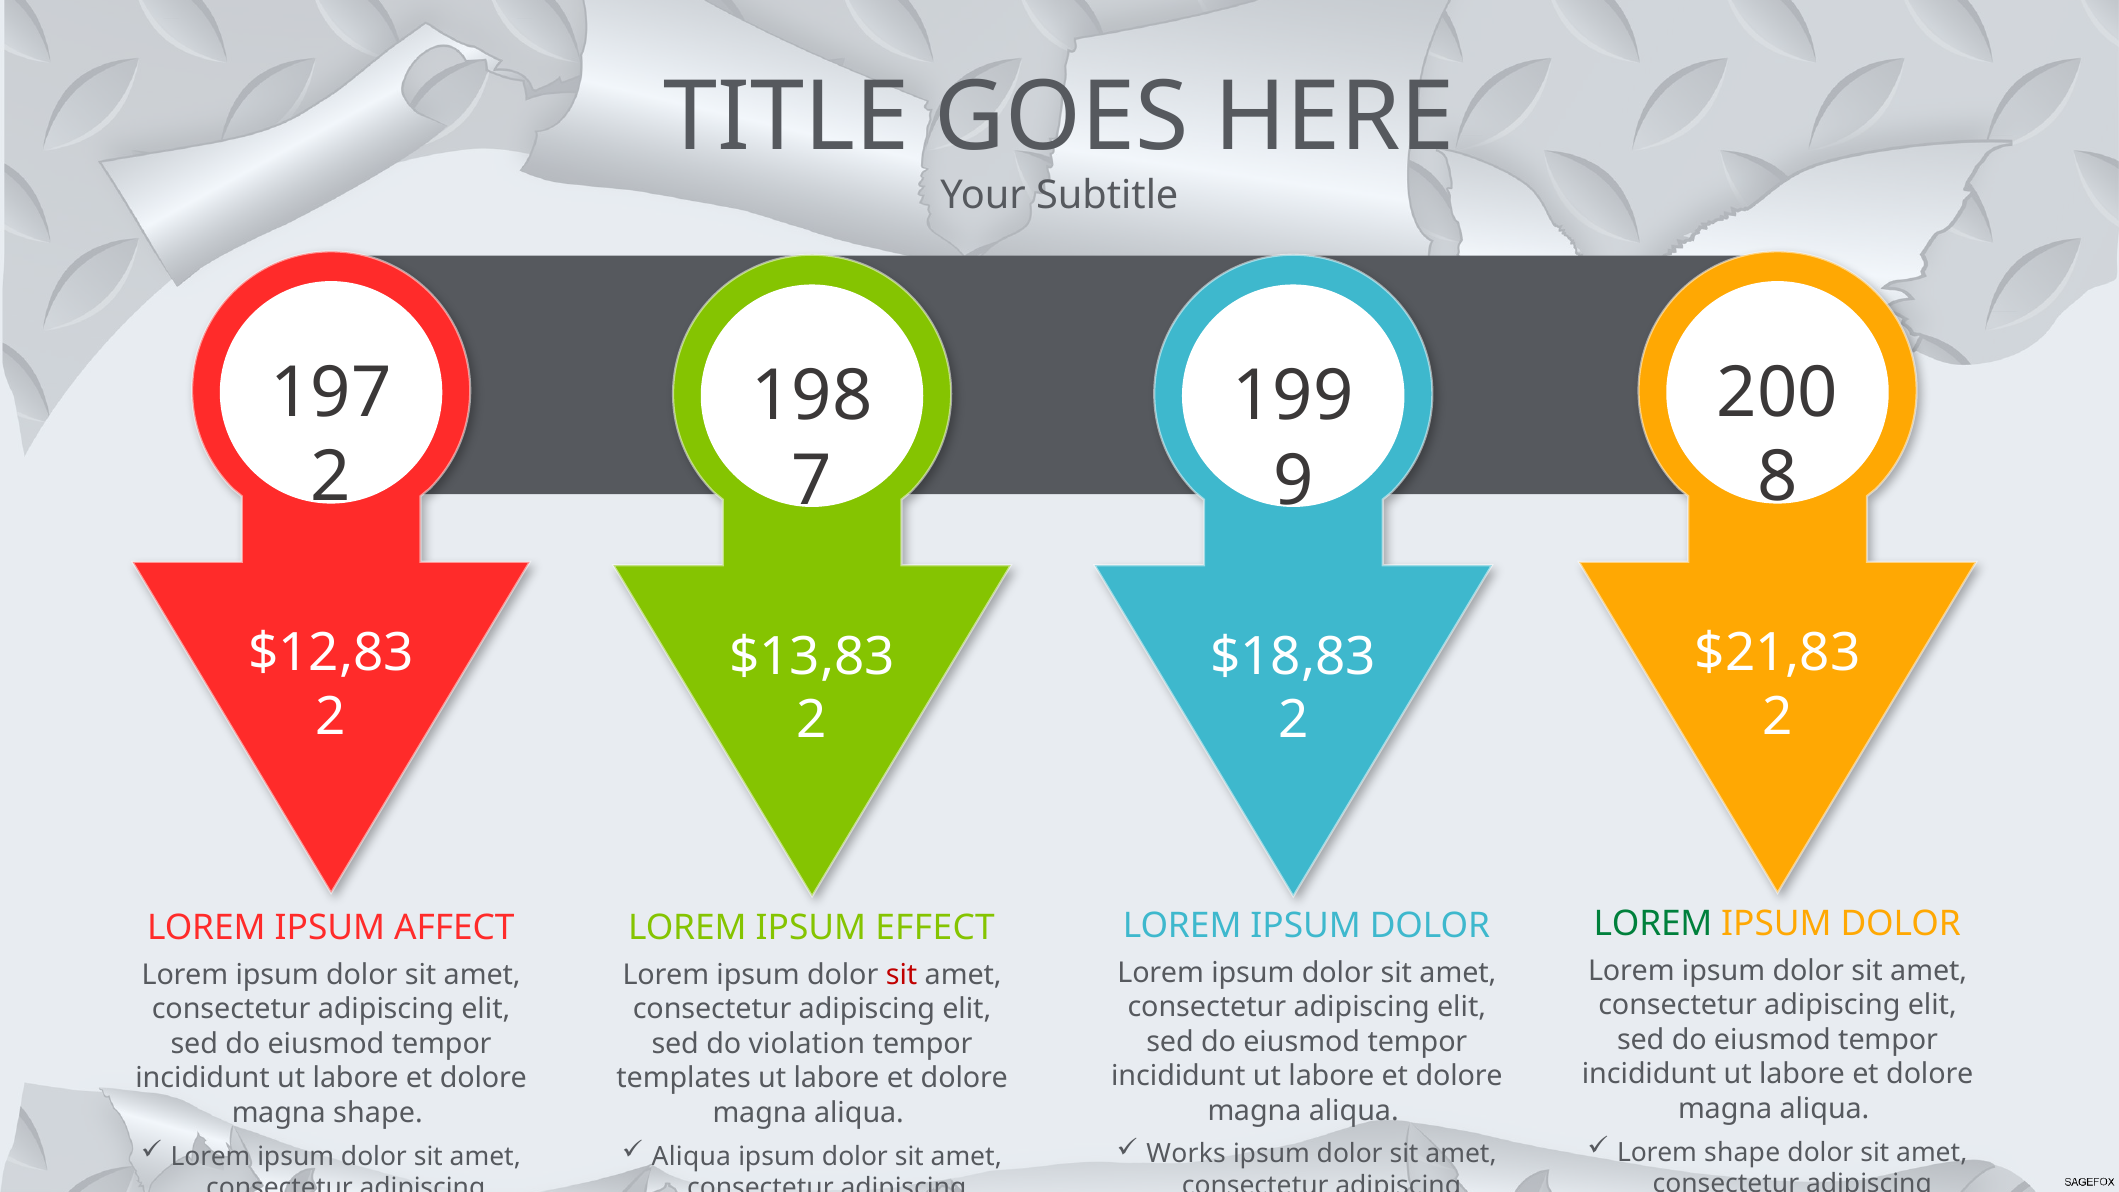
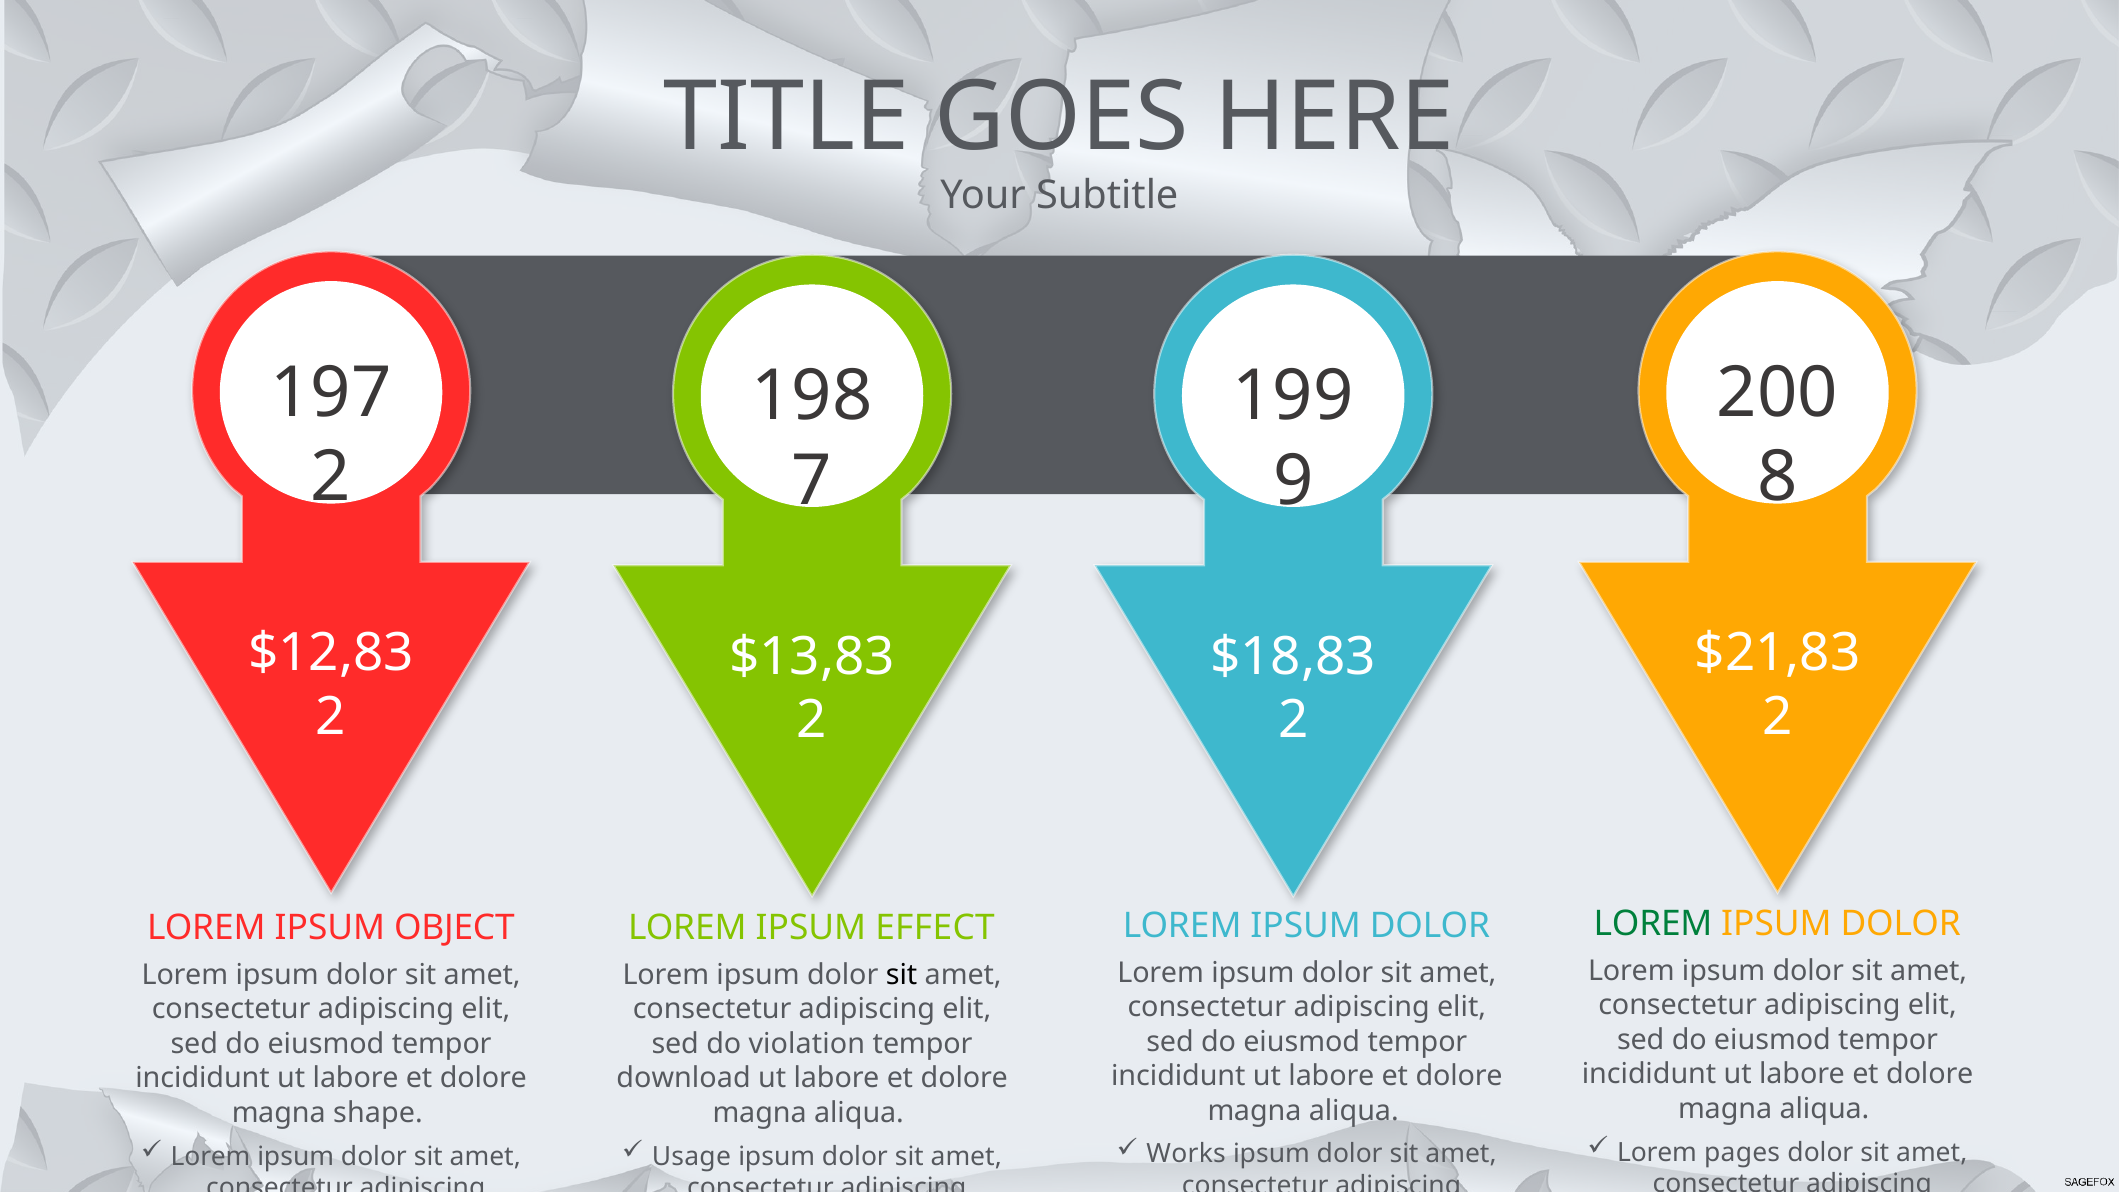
AFFECT: AFFECT -> OBJECT (454, 928)
sit colour: red -> black (902, 975)
templates: templates -> download (684, 1078)
Lorem shape: shape -> pages (1742, 1152)
Aliqua: Aliqua -> Usage (691, 1156)
